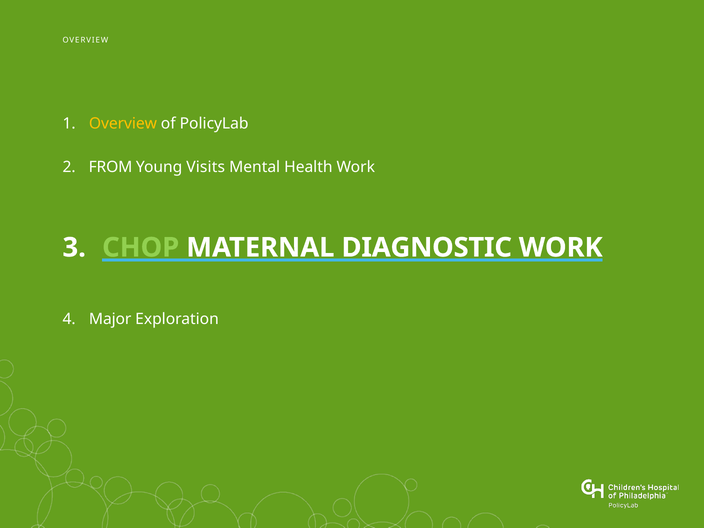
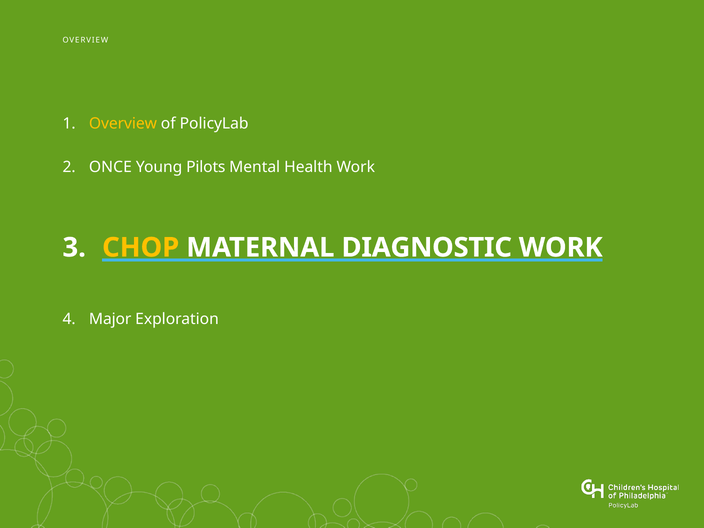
FROM: FROM -> ONCE (110, 167)
Visits: Visits -> Pilots (206, 167)
CHOP colour: light green -> yellow (141, 248)
